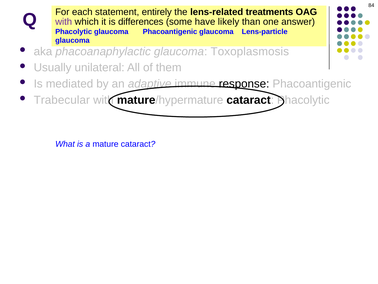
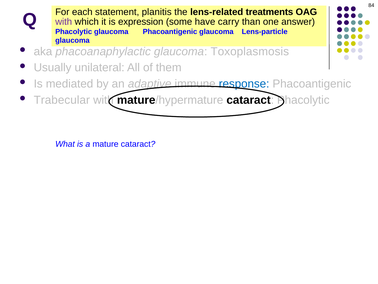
entirely: entirely -> planitis (157, 12)
differences: differences -> expression (141, 22)
likely: likely -> carry (229, 22)
response colour: black -> blue (244, 84)
